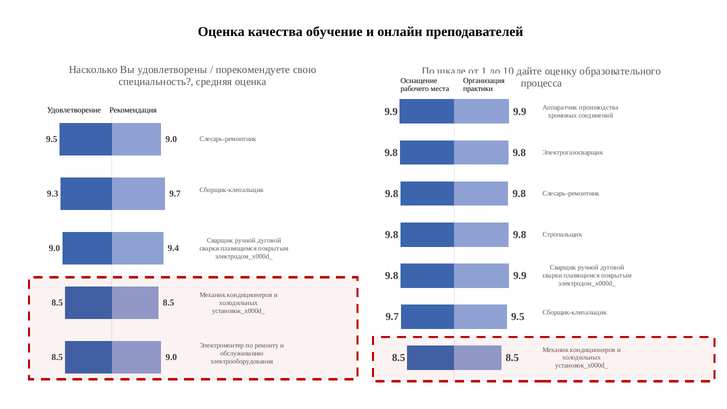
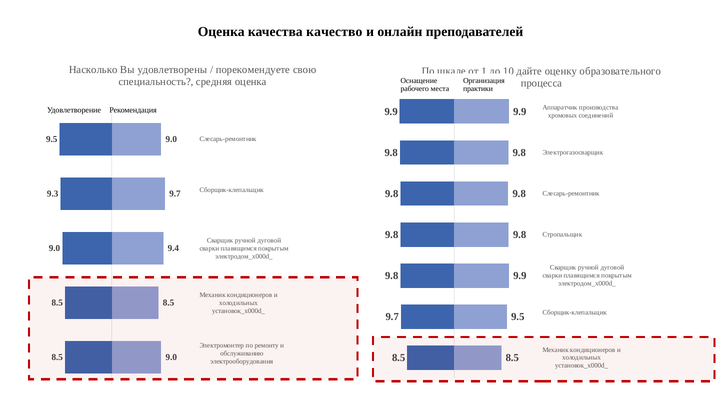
обучение: обучение -> качество (334, 32)
